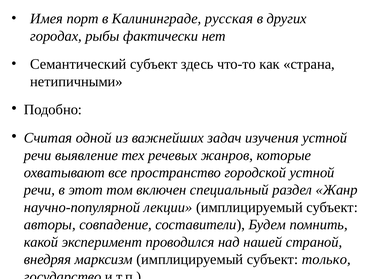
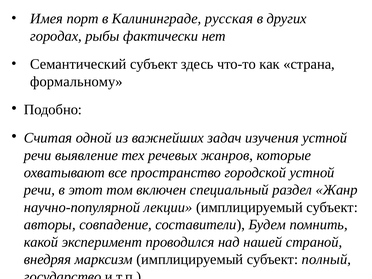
нетипичными: нетипичными -> формальному (76, 82)
только: только -> полный (326, 259)
